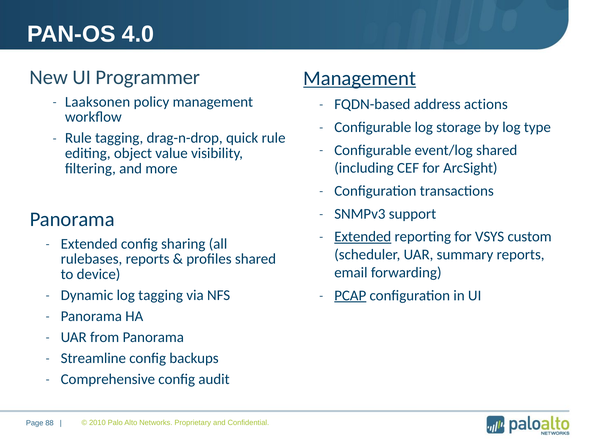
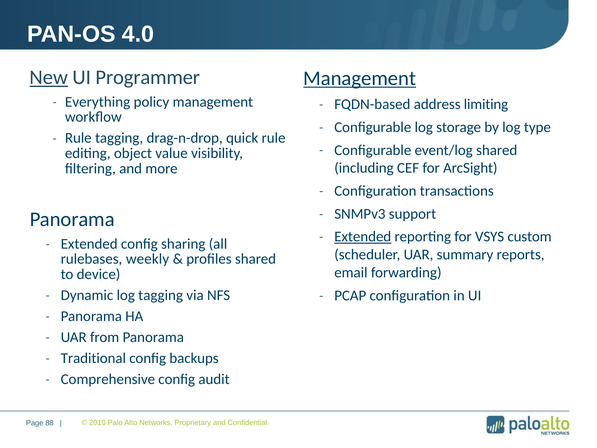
New underline: none -> present (49, 77)
Laaksonen: Laaksonen -> Everything (98, 102)
actions: actions -> limiting (486, 104)
rulebases reports: reports -> weekly (148, 259)
PCAP underline: present -> none (350, 295)
Streamline: Streamline -> Traditional (93, 358)
